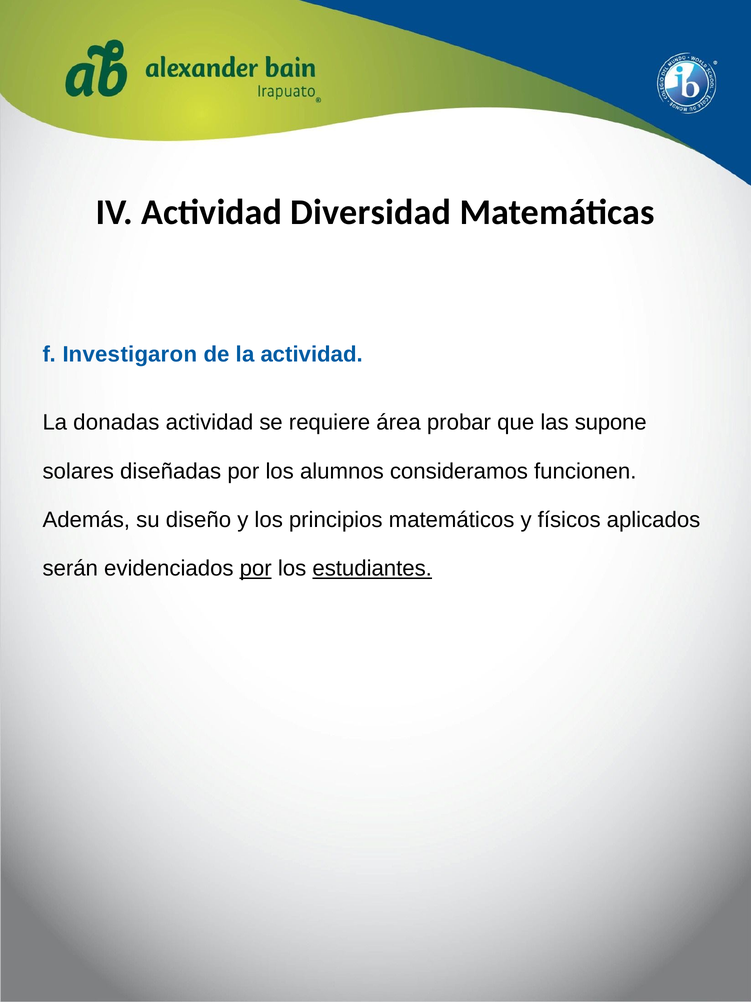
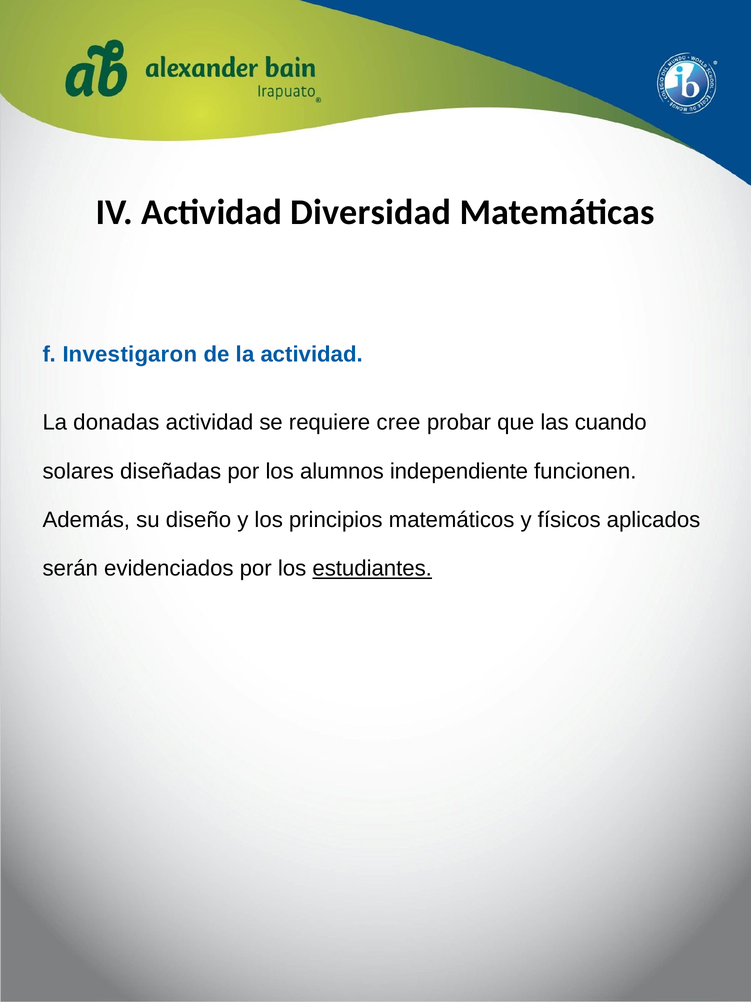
área: área -> cree (398, 422)
supone: supone -> cuando (611, 422)
consideramos: consideramos -> independiente (459, 471)
por underline: present -> none (256, 568)
